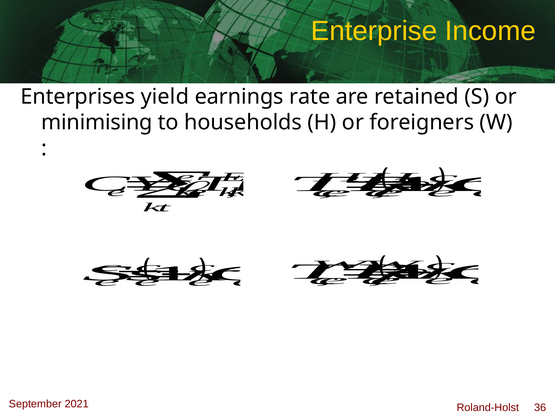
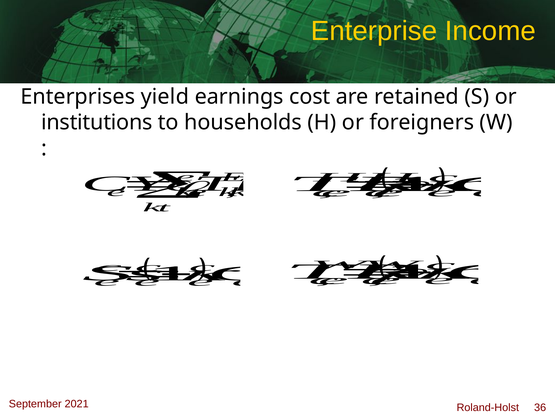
rate: rate -> cost (310, 97)
minimising: minimising -> institutions (97, 123)
